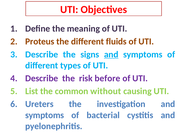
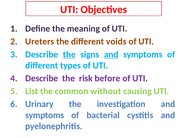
Proteus: Proteus -> Ureters (40, 41)
fluids: fluids -> voids (116, 41)
the underline: none -> present (69, 54)
Ureters: Ureters -> Urinary (39, 104)
